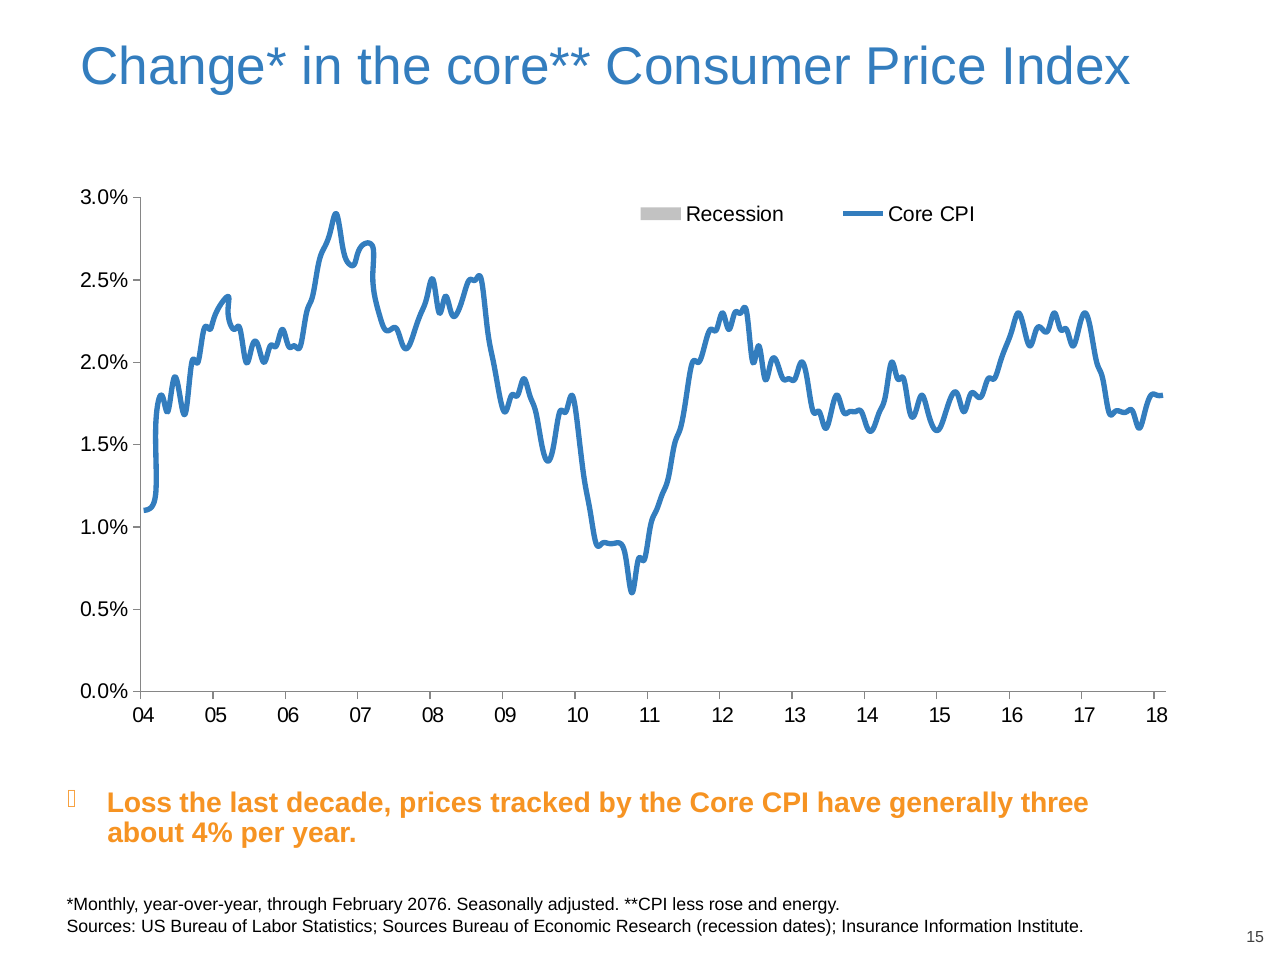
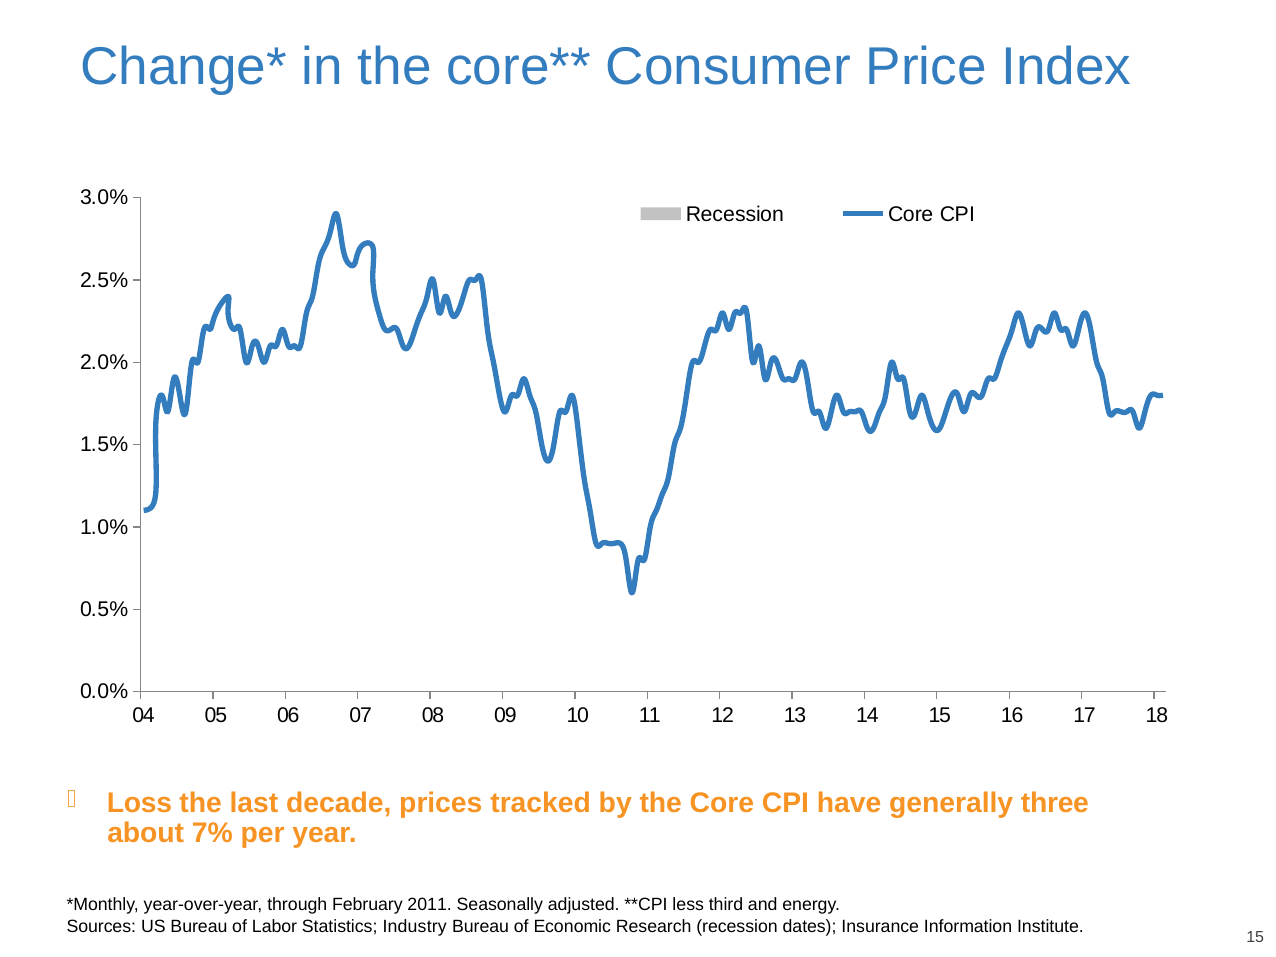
4%: 4% -> 7% (212, 833)
2076: 2076 -> 2011 (430, 904)
rose: rose -> third (726, 904)
Statistics Sources: Sources -> Industry (415, 927)
